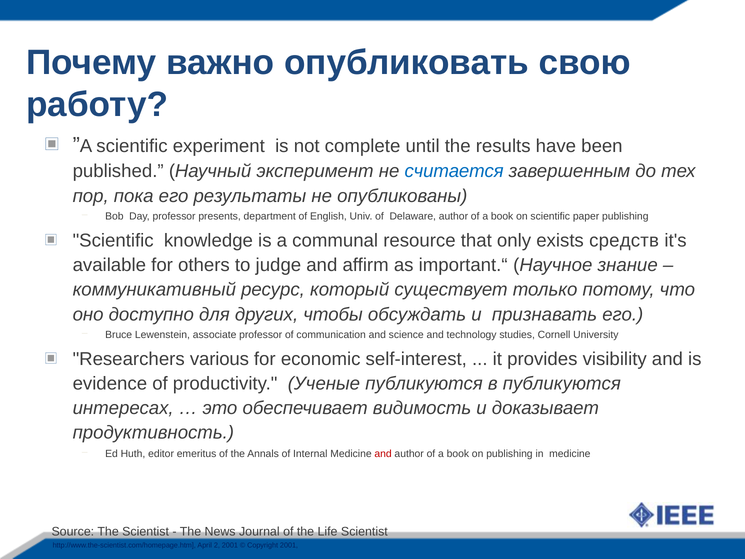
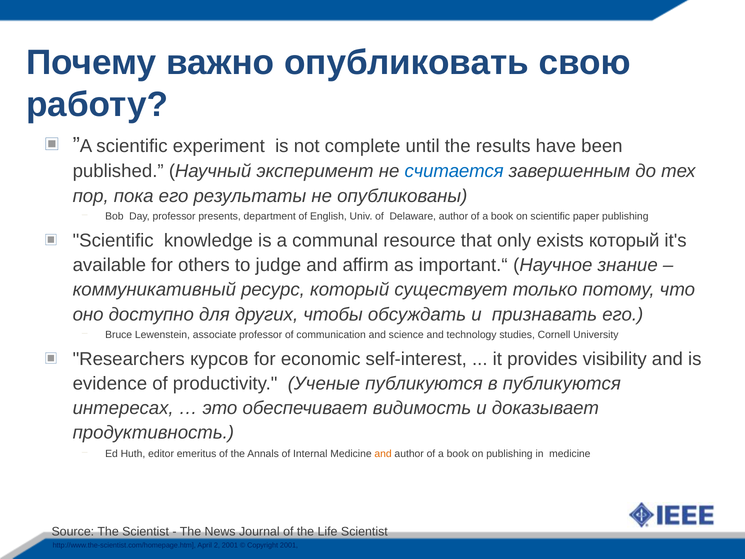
exists средств: средств -> который (624, 240)
various: various -> курсов (219, 359)
and colour: red -> orange (383, 453)
